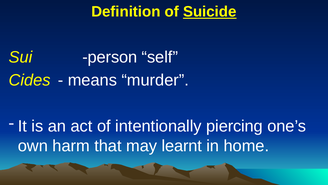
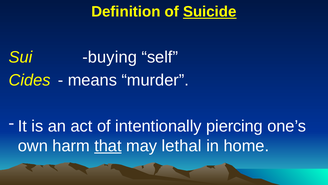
person: person -> buying (110, 57)
that underline: none -> present (108, 145)
learnt: learnt -> lethal (182, 145)
